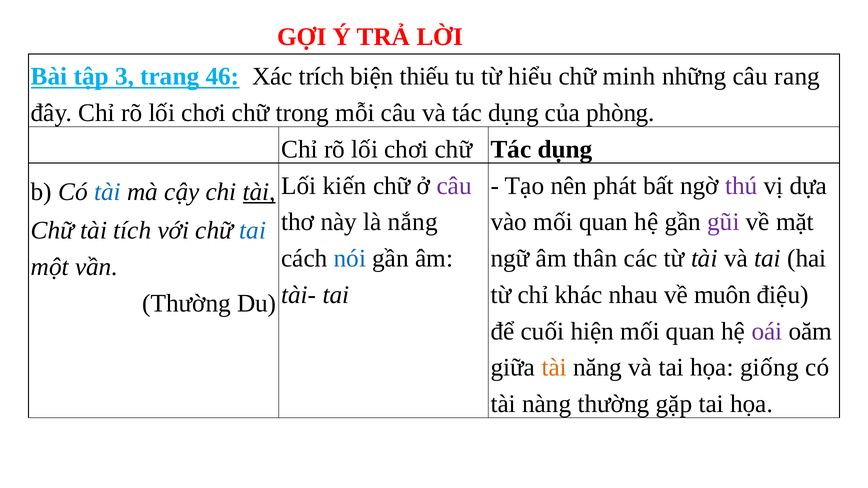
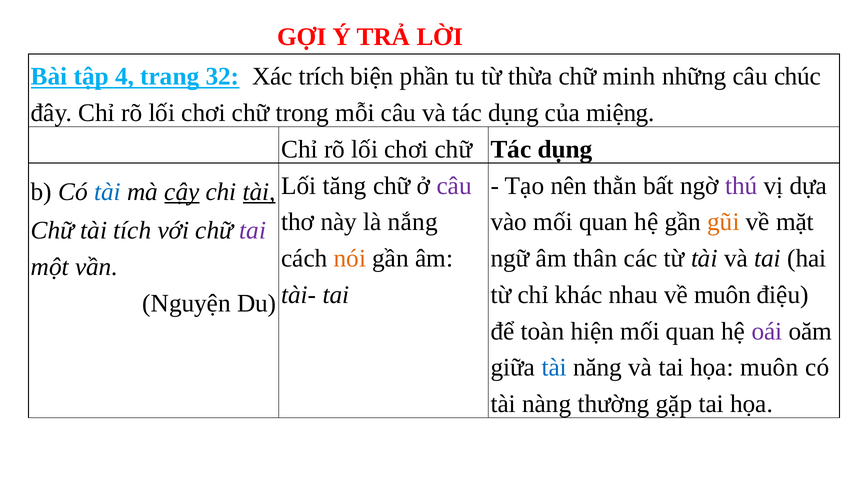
3: 3 -> 4 (125, 77)
46: 46 -> 32 (222, 77)
thiếu: thiếu -> phần (424, 77)
hiểu: hiểu -> thừa (530, 77)
rang: rang -> chúc (798, 77)
phòng: phòng -> miệng (621, 113)
kiến: kiến -> tăng (345, 186)
phát: phát -> thằn (615, 186)
cậy underline: none -> present (182, 192)
gũi colour: purple -> orange (723, 222)
tai colour: blue -> purple (253, 231)
nói colour: blue -> orange (350, 259)
Thường: Thường -> Nguyện (187, 303)
cuối: cuối -> toàn (543, 331)
tài colour: orange -> blue (554, 368)
họa giống: giống -> muôn (769, 368)
